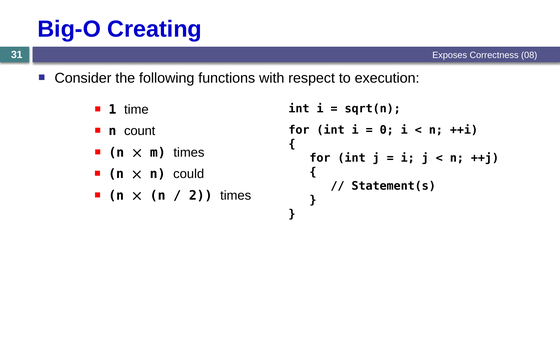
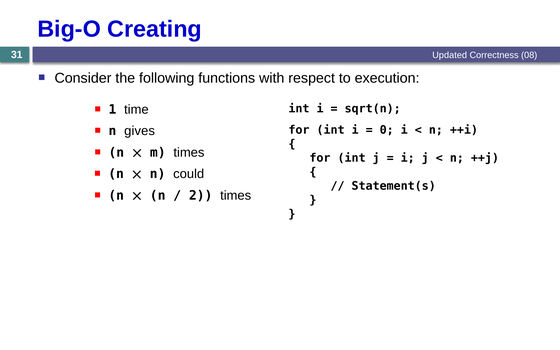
Exposes: Exposes -> Updated (450, 55)
count: count -> gives (140, 131)
